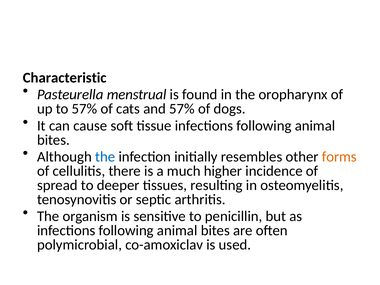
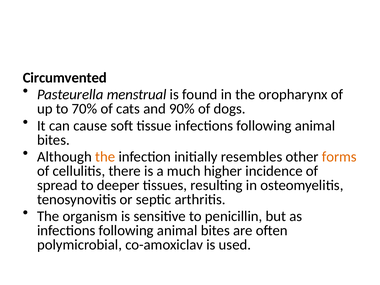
Characteristic: Characteristic -> Circumvented (65, 78)
to 57%: 57% -> 70% (85, 109)
and 57%: 57% -> 90% (182, 109)
the colour: blue -> orange (105, 157)
